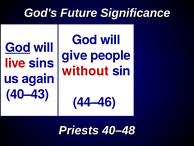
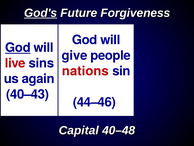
God's underline: none -> present (41, 13)
Significance: Significance -> Forgiveness (135, 13)
without: without -> nations (85, 71)
Priests: Priests -> Capital (79, 130)
